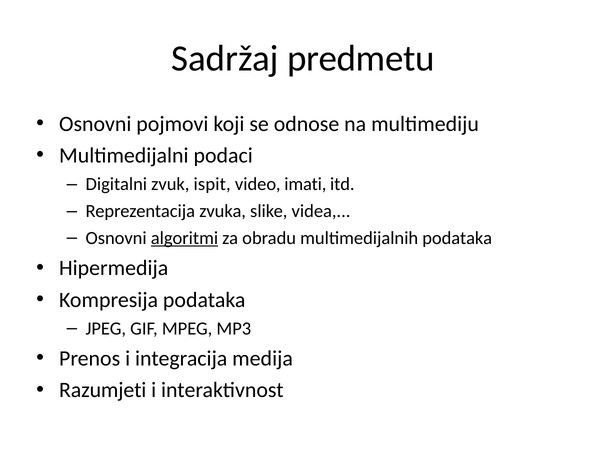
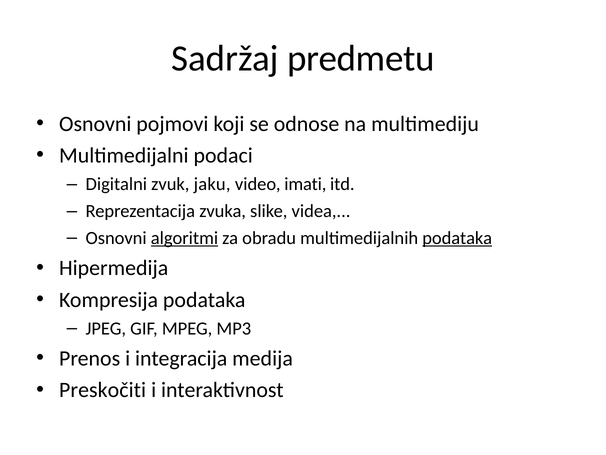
ispit: ispit -> jaku (212, 184)
podataka underline: none -> present (457, 238)
Razumjeti: Razumjeti -> Preskočiti (103, 390)
